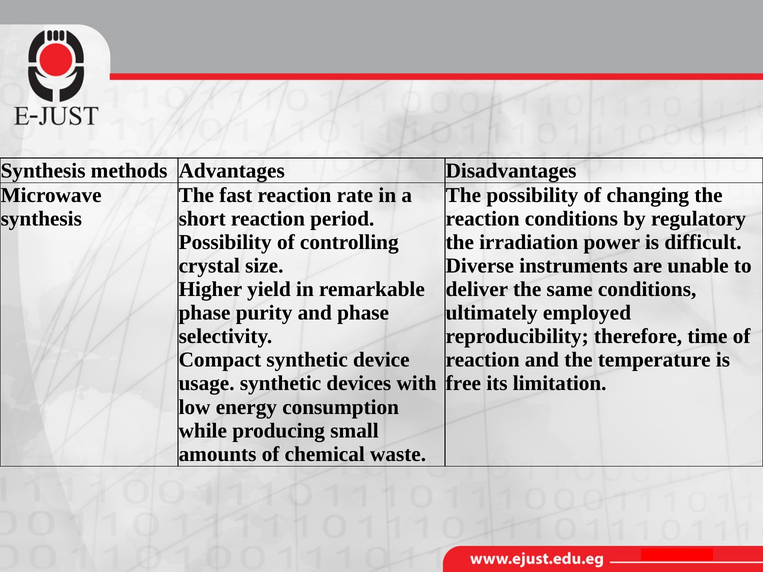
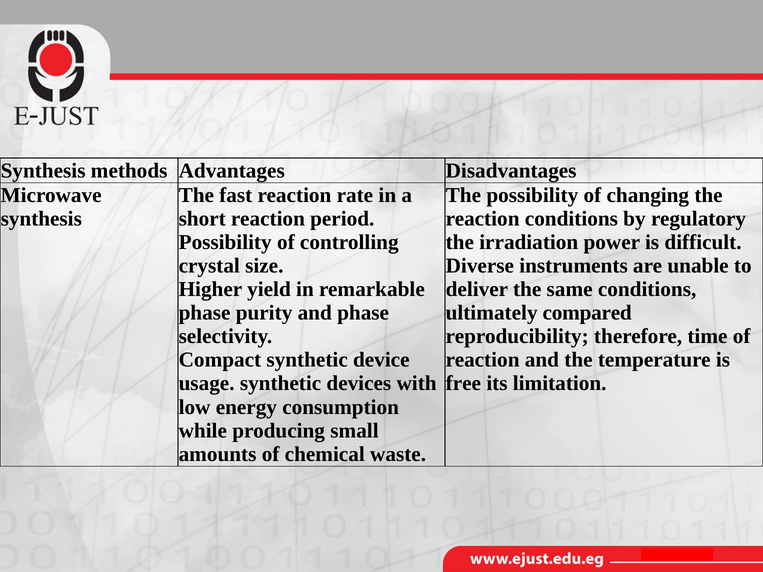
employed: employed -> compared (587, 313)
